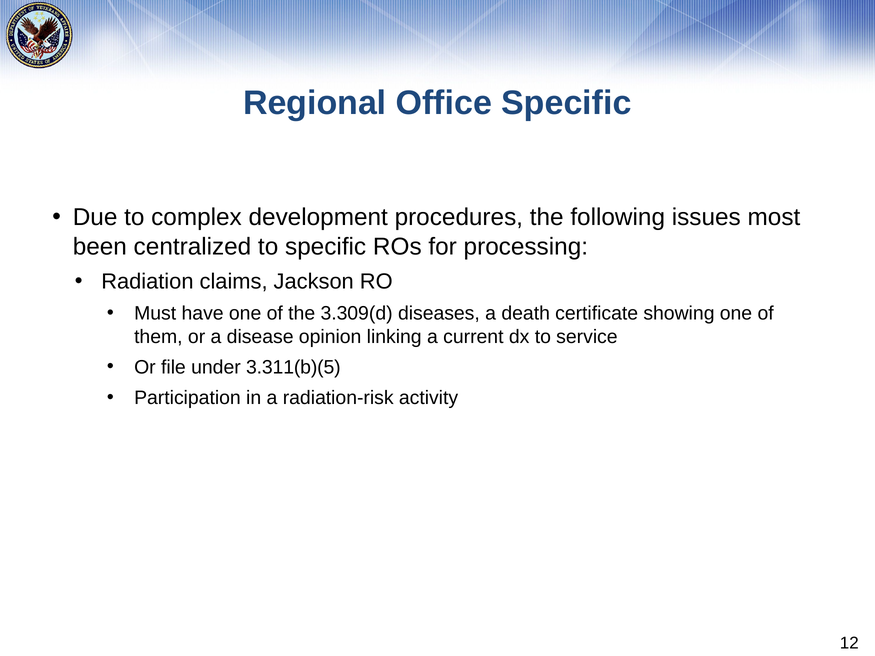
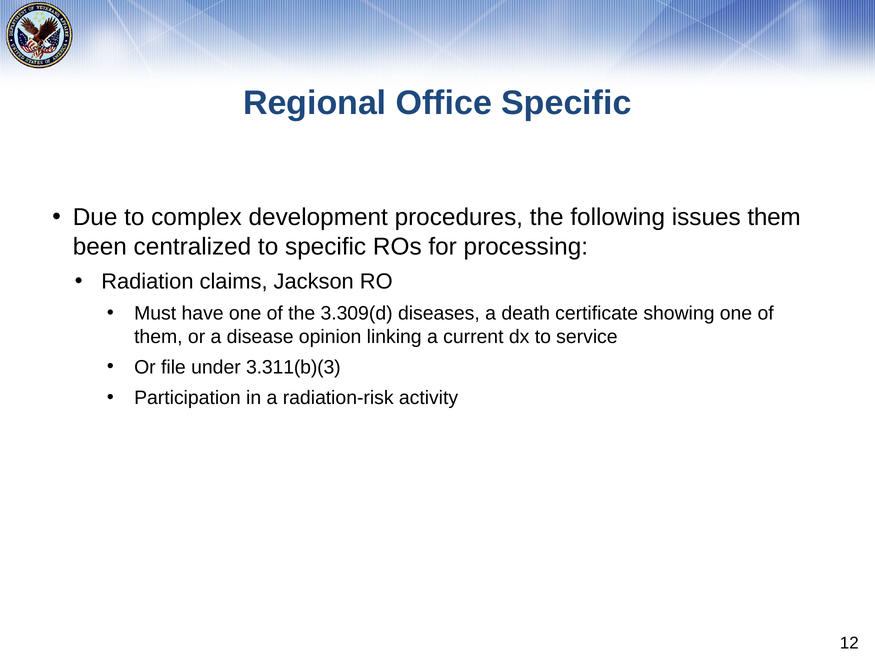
issues most: most -> them (774, 218)
3.311(b)(5: 3.311(b)(5 -> 3.311(b)(3 (293, 367)
